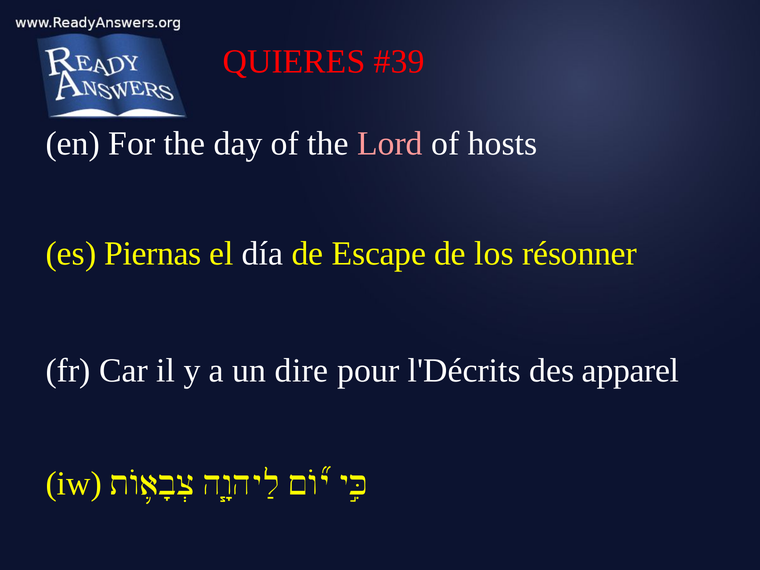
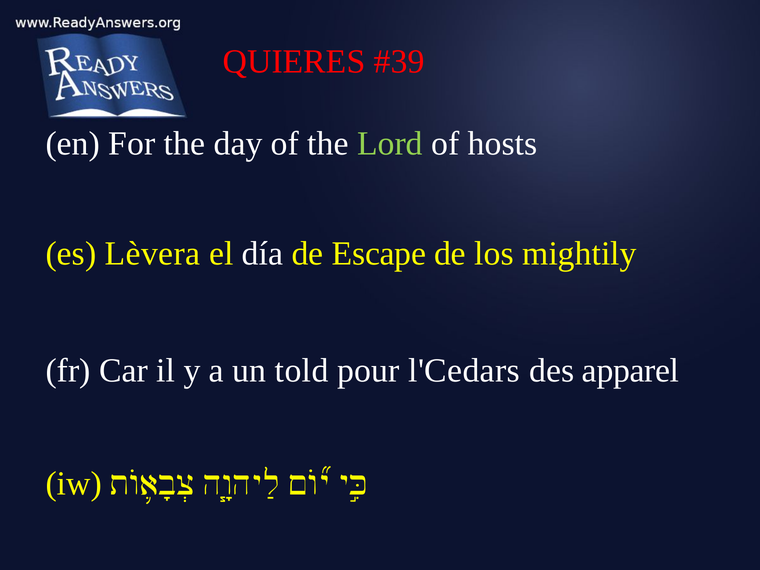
Lord colour: pink -> light green (390, 144)
Piernas: Piernas -> Lèvera (152, 254)
résonner: résonner -> mightily (580, 254)
dire: dire -> told (302, 371)
l'Décrits: l'Décrits -> l'Cedars (464, 371)
